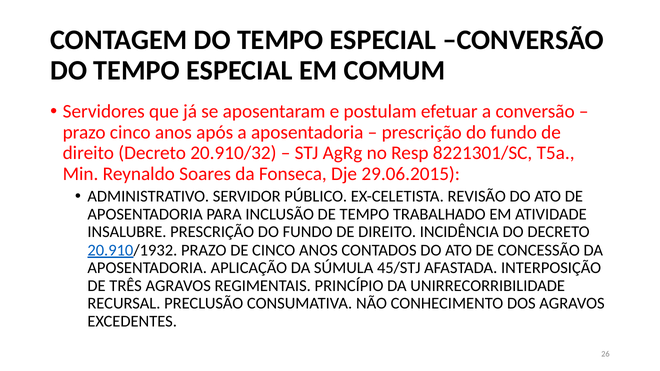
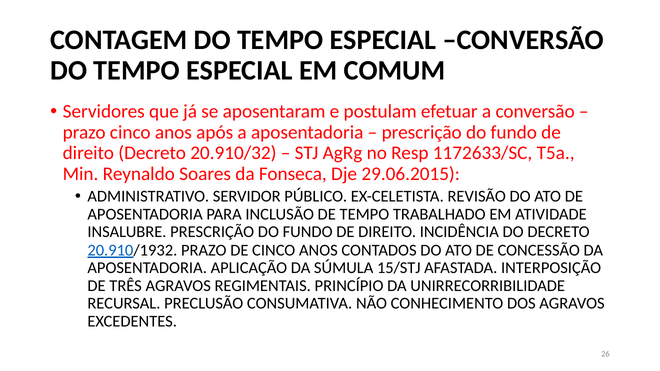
8221301/SC: 8221301/SC -> 1172633/SC (483, 153)
45/STJ: 45/STJ -> 15/STJ (399, 268)
